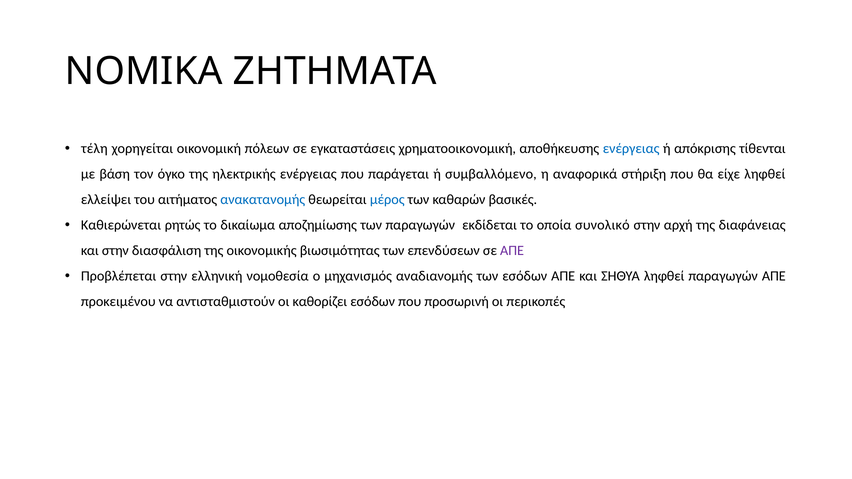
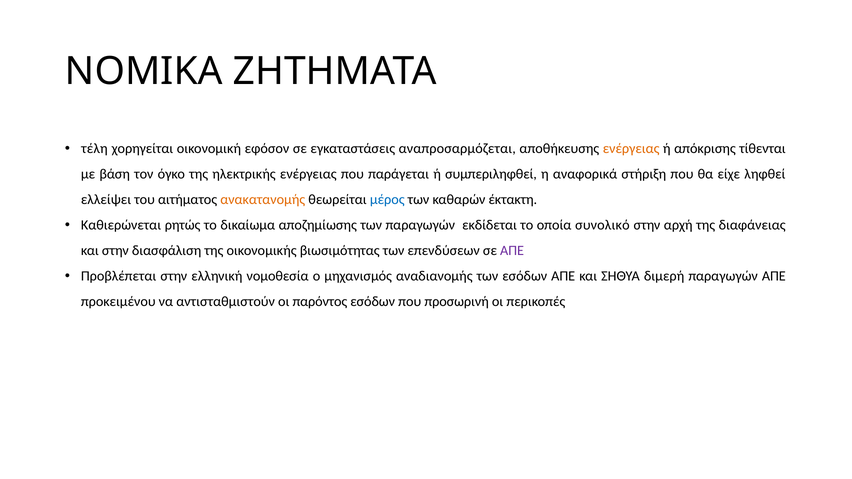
πόλεων: πόλεων -> εφόσον (267, 149)
χρηματοοικονομική: χρηματοοικονομική -> αναπροσαρμόζεται (457, 149)
ενέργειας colour: blue -> orange (631, 149)
συμβαλλόμενο: συμβαλλόμενο -> συμπεριληφθεί (491, 174)
ανακατανομής colour: blue -> orange (263, 200)
βασικές: βασικές -> έκτακτη (513, 200)
ΣΗΘΥΑ ληφθεί: ληφθεί -> διμερή (664, 276)
καθορίζει: καθορίζει -> παρόντος (320, 302)
